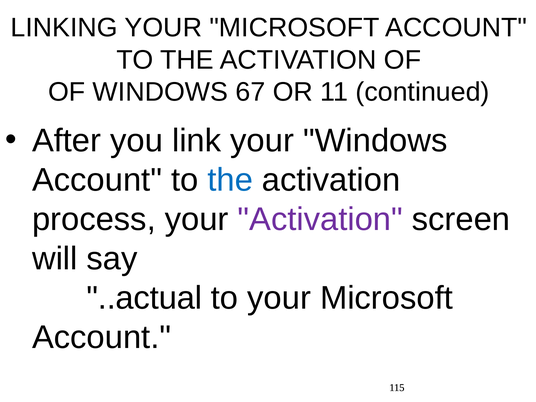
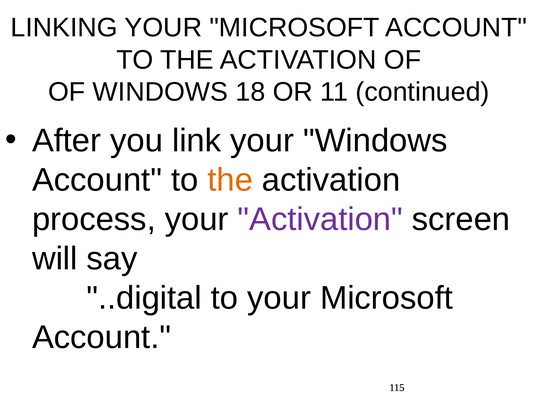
67: 67 -> 18 (250, 92)
the colour: blue -> orange (230, 180)
..actual: ..actual -> ..digital (144, 298)
